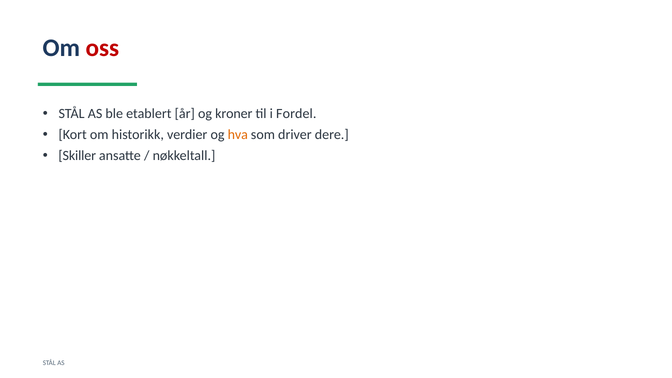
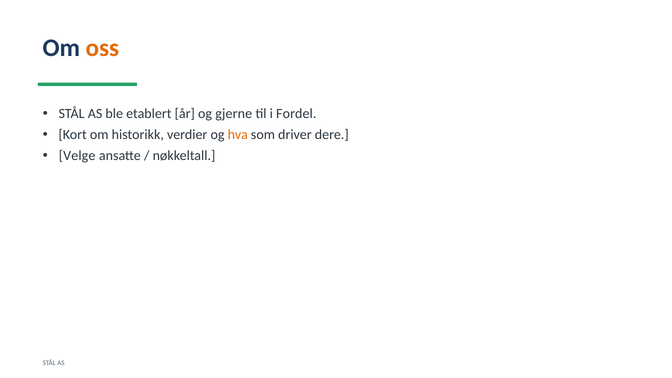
oss colour: red -> orange (103, 48)
kroner: kroner -> gjerne (234, 114)
Skiller: Skiller -> Velge (77, 156)
